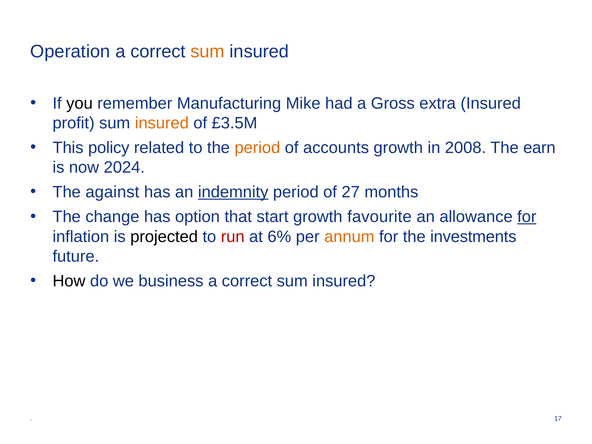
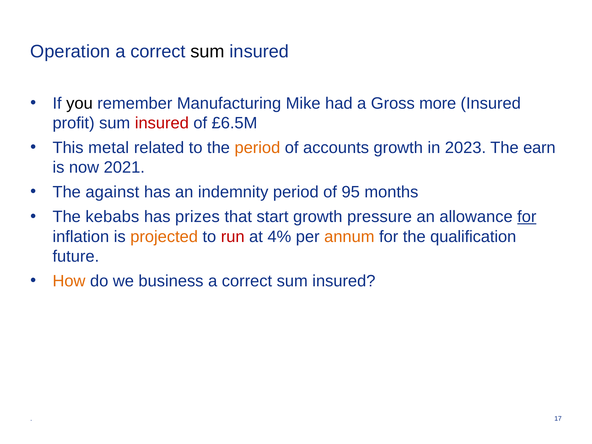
sum colour: orange -> black (208, 52)
extra: extra -> more (438, 103)
insured colour: orange -> red (162, 123)
£3.5M: £3.5M -> £6.5M (234, 123)
policy: policy -> metal (109, 148)
2008: 2008 -> 2023 (465, 148)
2024: 2024 -> 2021 (124, 167)
indemnity underline: present -> none (233, 192)
27: 27 -> 95 (351, 192)
change: change -> kebabs (112, 217)
option: option -> prizes (197, 217)
favourite: favourite -> pressure (380, 217)
projected colour: black -> orange (164, 237)
6%: 6% -> 4% (279, 237)
investments: investments -> qualification (473, 237)
How colour: black -> orange (69, 281)
